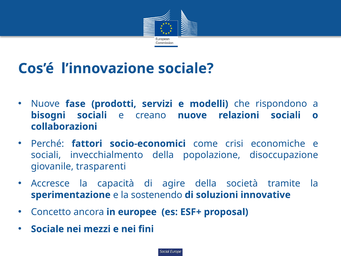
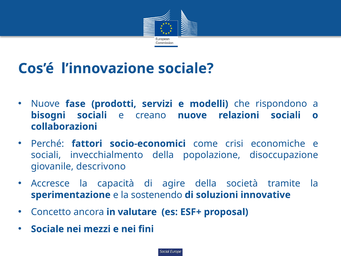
trasparenti: trasparenti -> descrivono (101, 166)
europee: europee -> valutare (137, 212)
